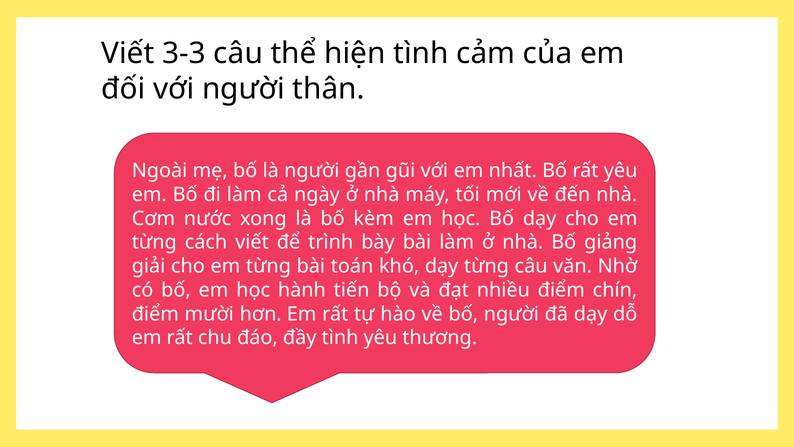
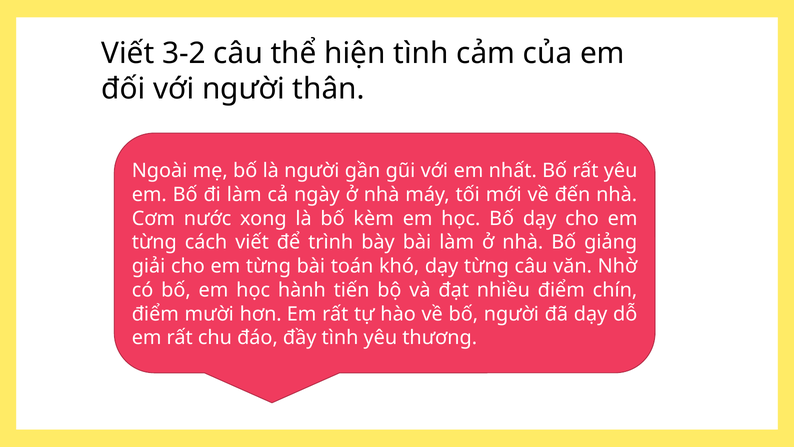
3-3: 3-3 -> 3-2 (184, 53)
